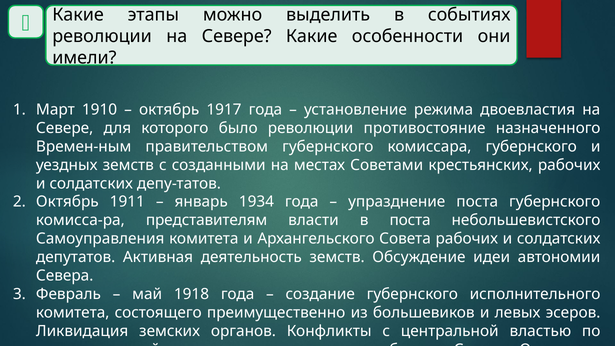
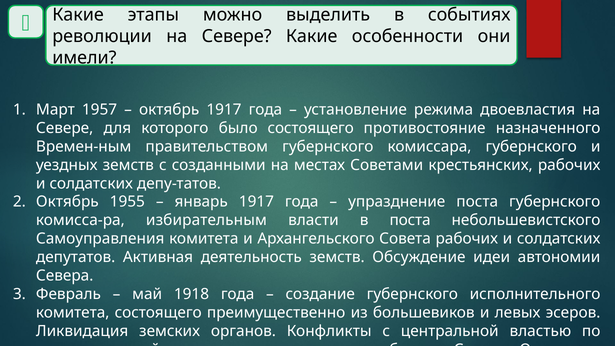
1910: 1910 -> 1957 (100, 110)
было революции: революции -> состоящего (311, 128)
1911: 1911 -> 1955 (127, 202)
январь 1934: 1934 -> 1917 (256, 202)
представителям: представителям -> избирательным (206, 220)
